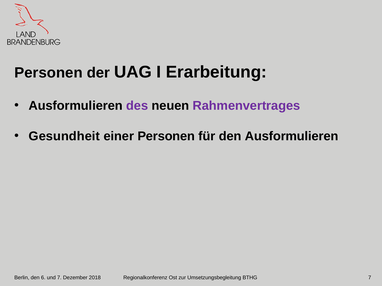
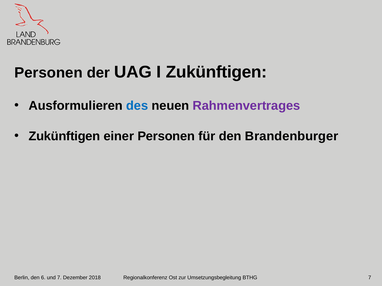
I Erarbeitung: Erarbeitung -> Zukünftigen (216, 72)
des colour: purple -> blue (137, 106)
Gesundheit: Gesundheit -> Zukünftigen (64, 136)
den Ausformulieren: Ausformulieren -> Brandenburger (292, 136)
